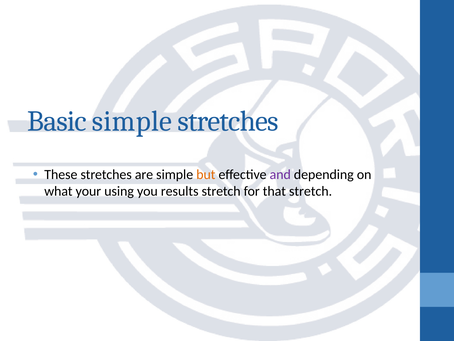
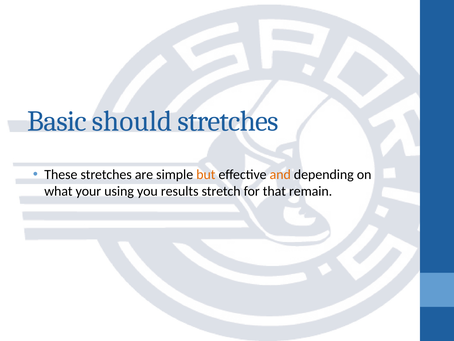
Basic simple: simple -> should (132, 121)
and colour: purple -> orange (280, 174)
that stretch: stretch -> remain (311, 191)
